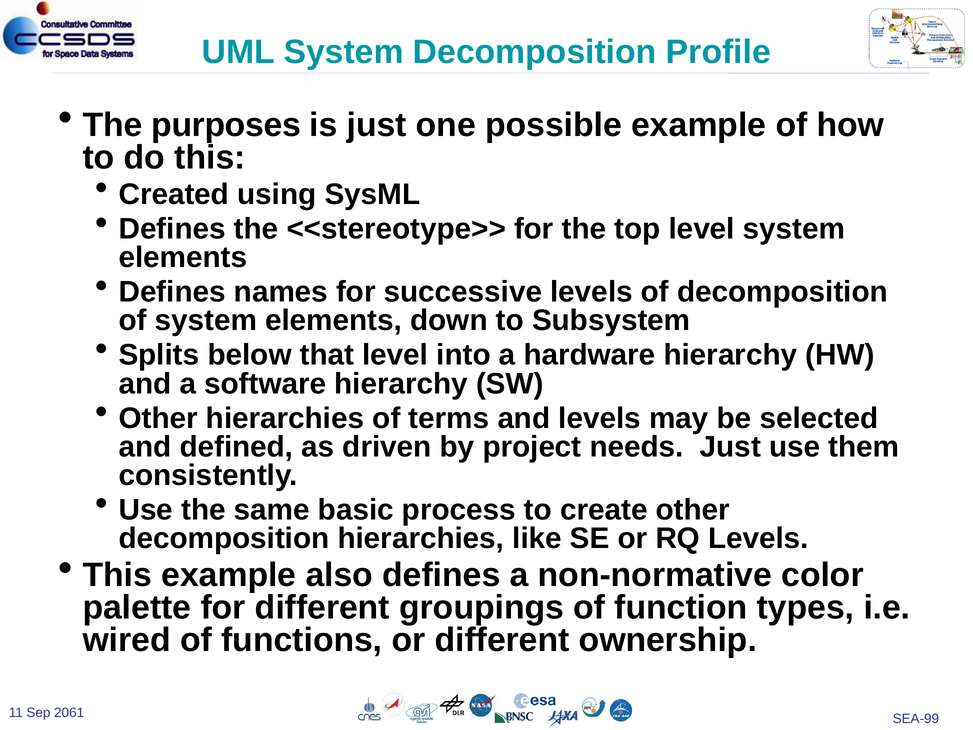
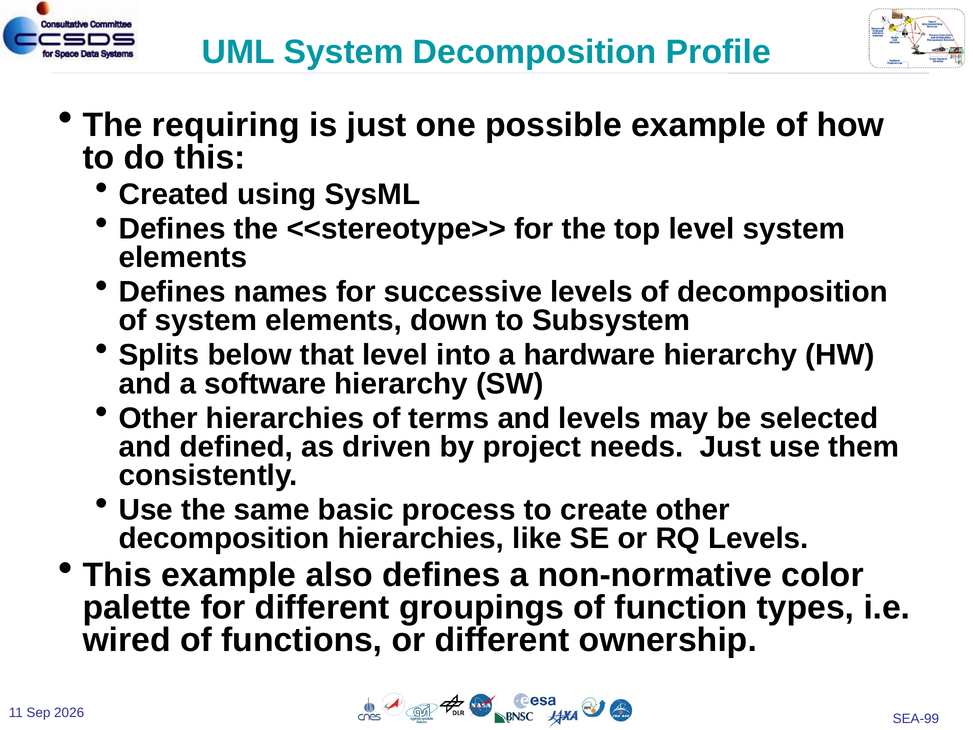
purposes: purposes -> requiring (226, 125)
2061: 2061 -> 2026 (69, 712)
